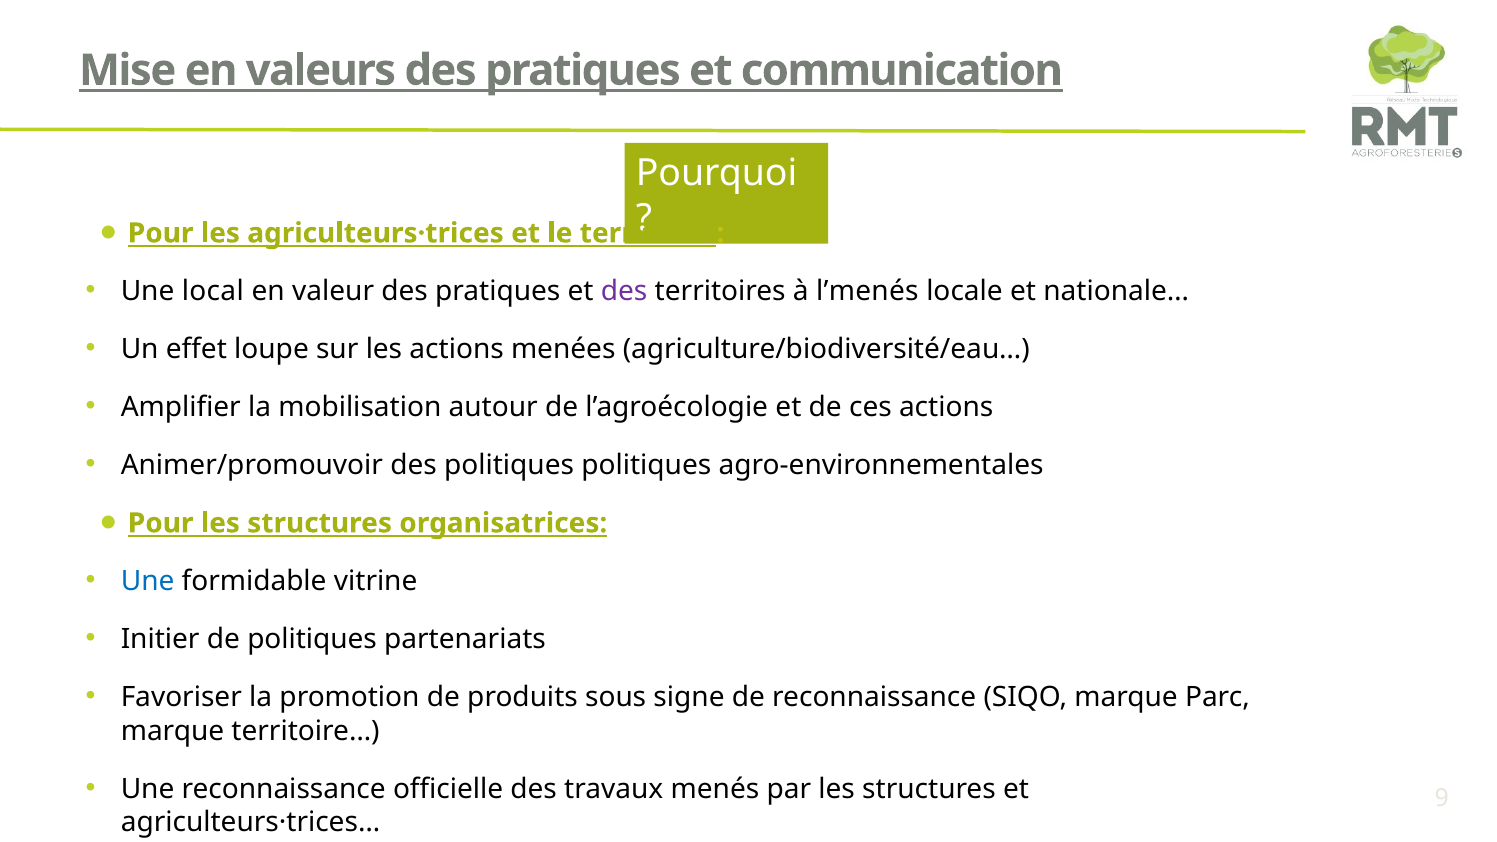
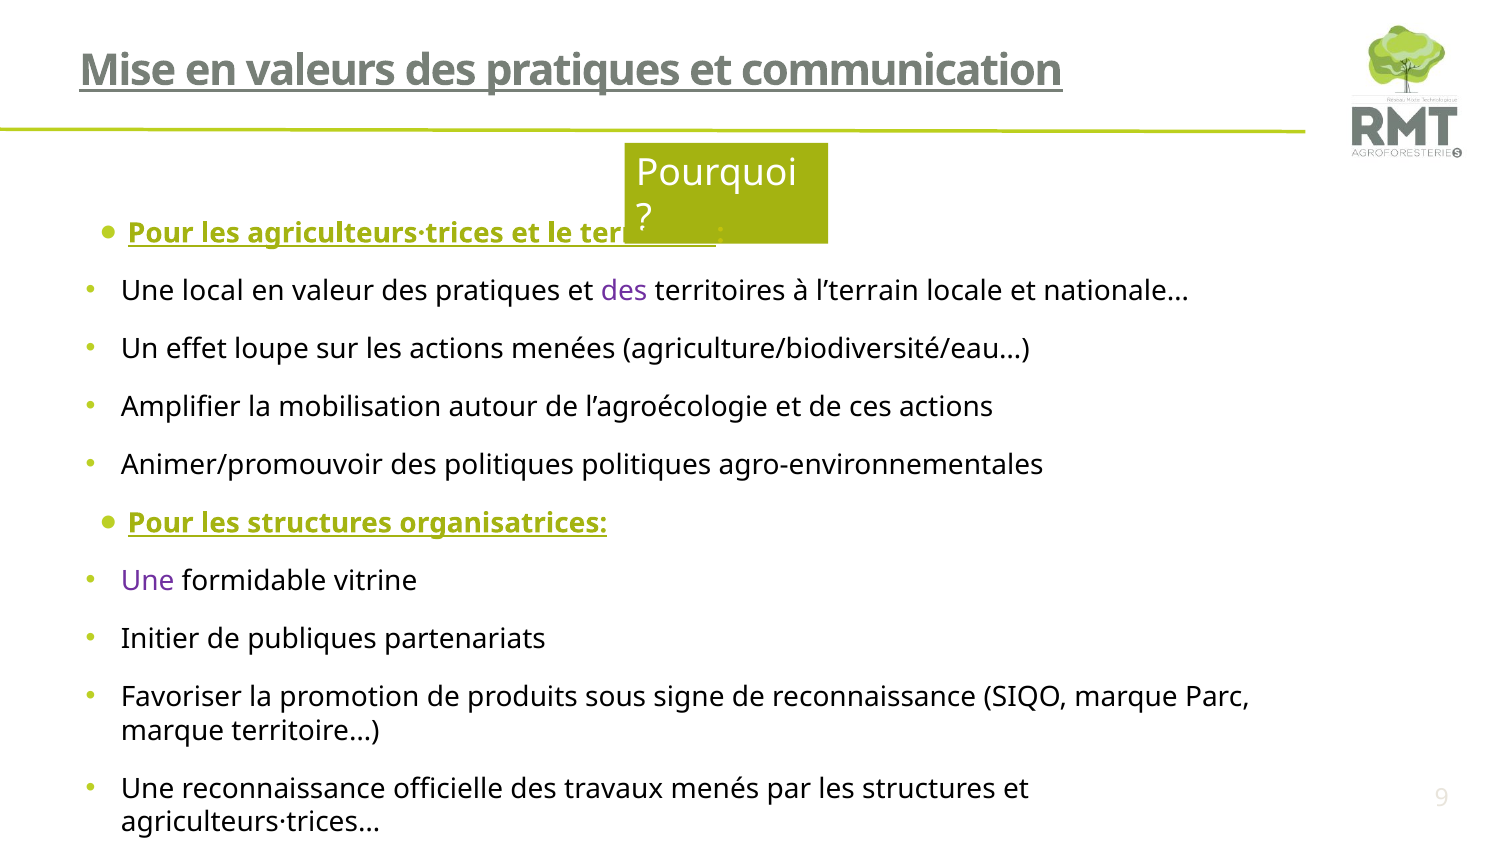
l’menés: l’menés -> l’terrain (867, 291)
Une colour: blue -> purple (148, 581)
de politiques: politiques -> publiques (312, 639)
